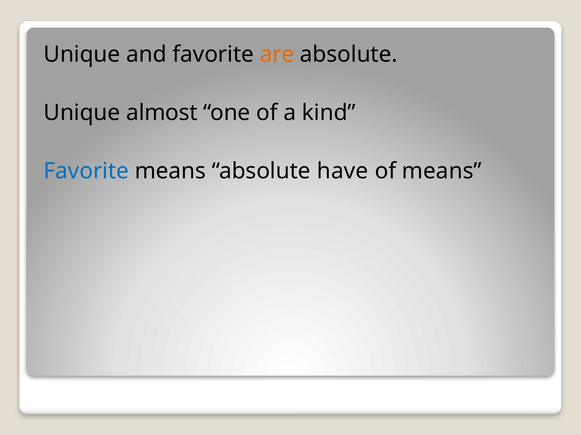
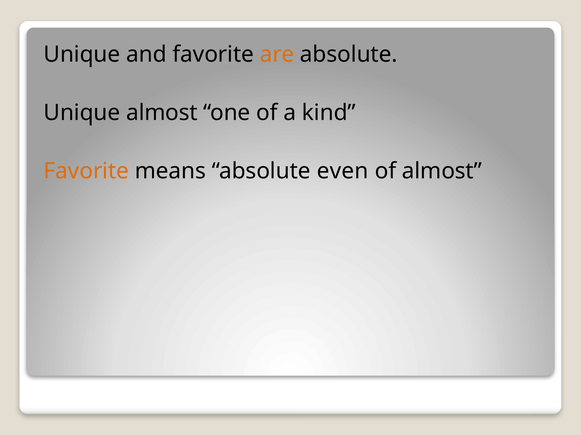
Favorite colour: blue -> orange (86, 171)
have: have -> even (343, 171)
of means: means -> almost (442, 171)
